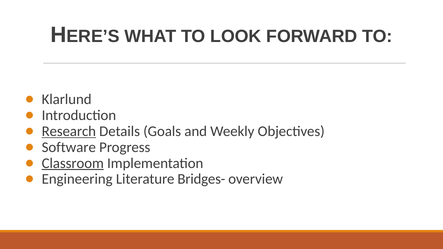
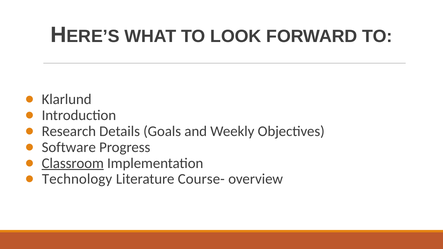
Research underline: present -> none (69, 131)
Engineering: Engineering -> Technology (77, 179)
Bridges-: Bridges- -> Course- (201, 179)
